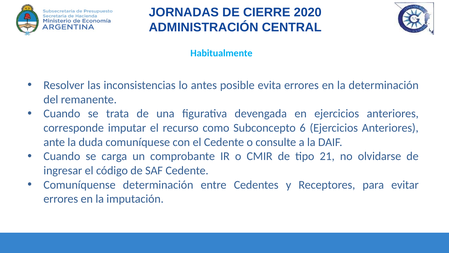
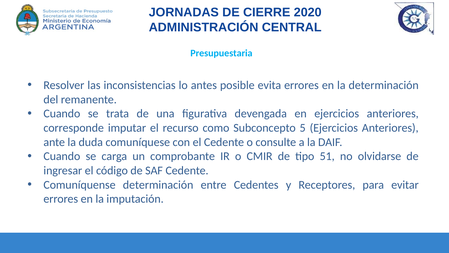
Habitualmente: Habitualmente -> Presupuestaria (221, 53)
6: 6 -> 5 (303, 128)
21: 21 -> 51 (327, 156)
